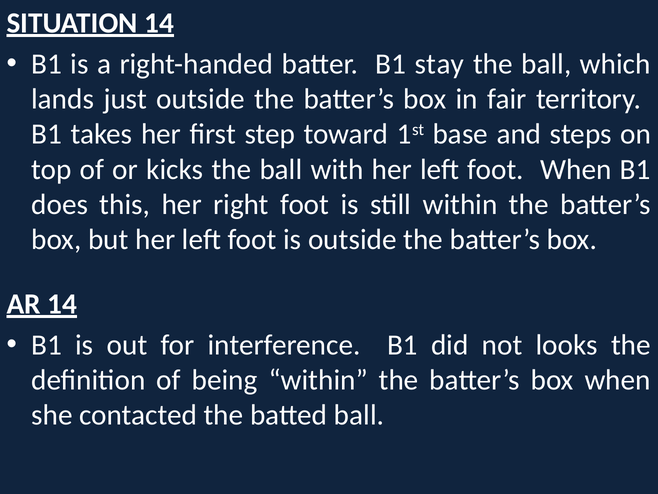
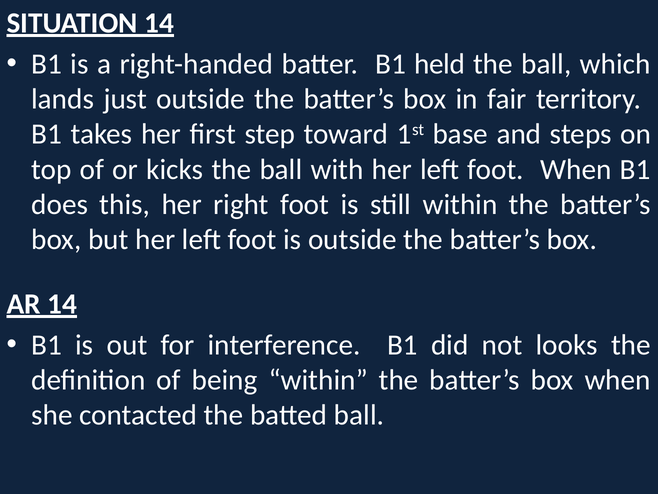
stay: stay -> held (440, 64)
